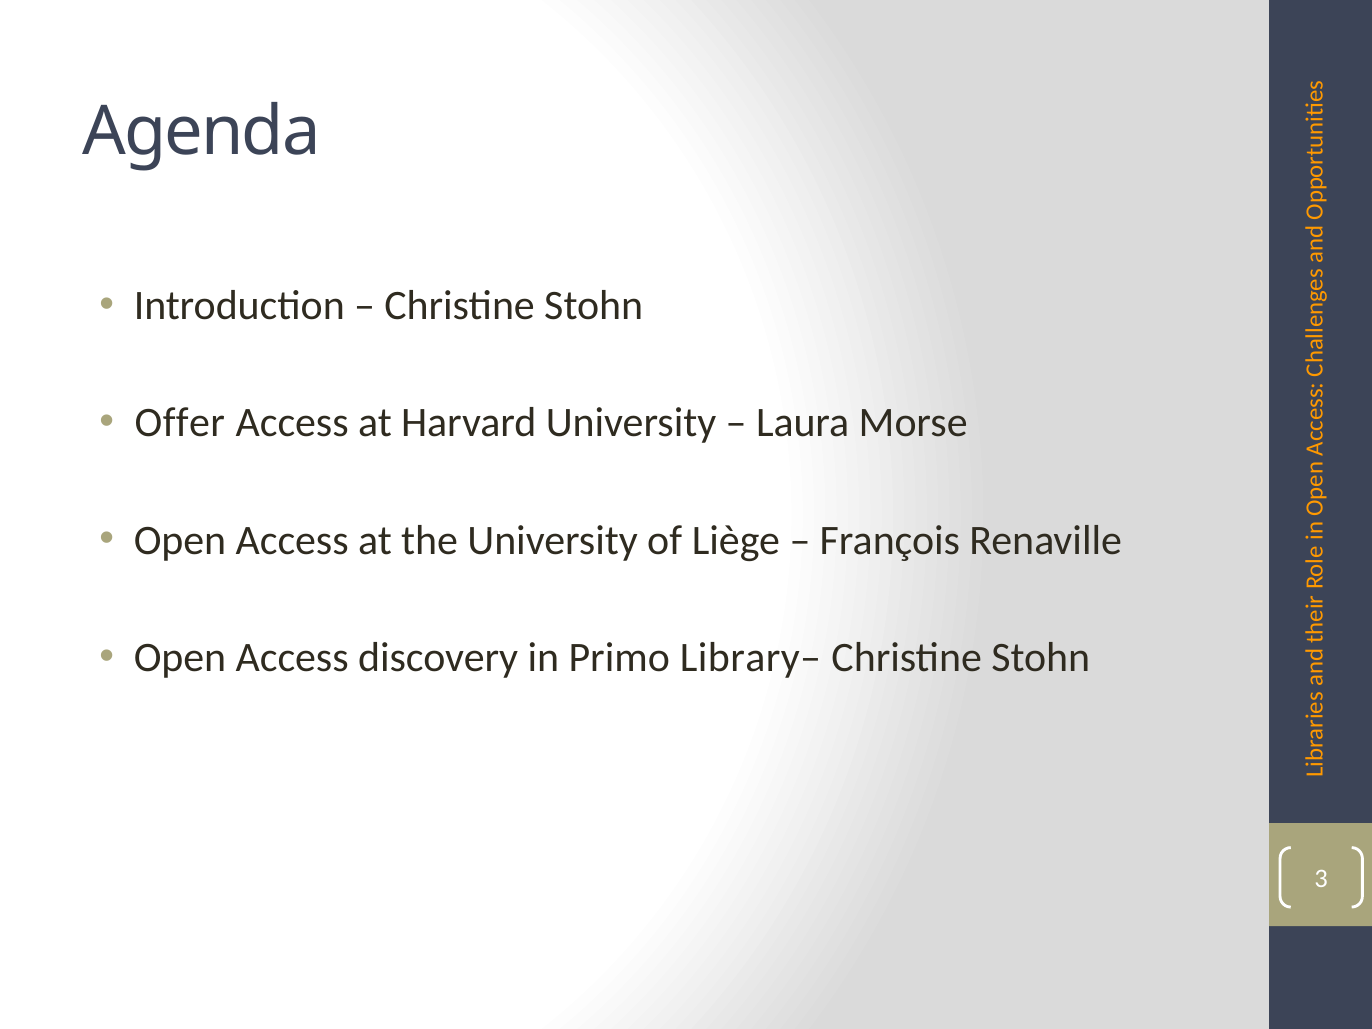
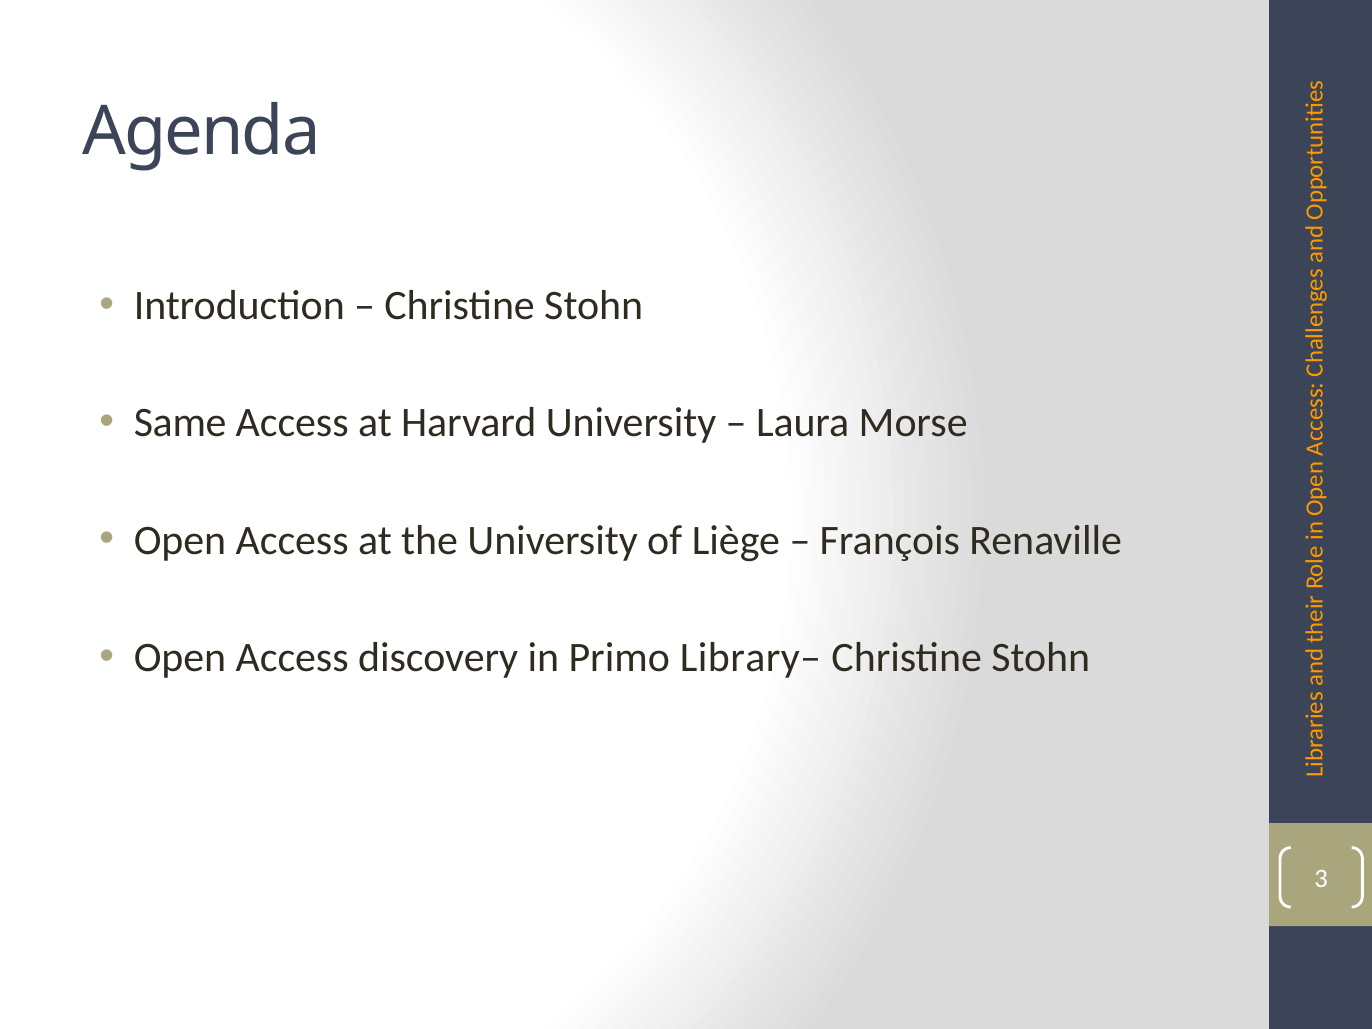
Offer: Offer -> Same (180, 423)
